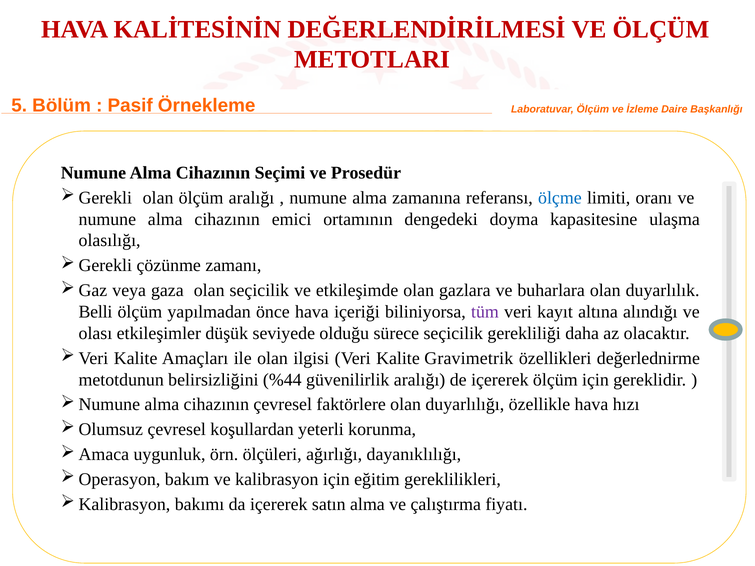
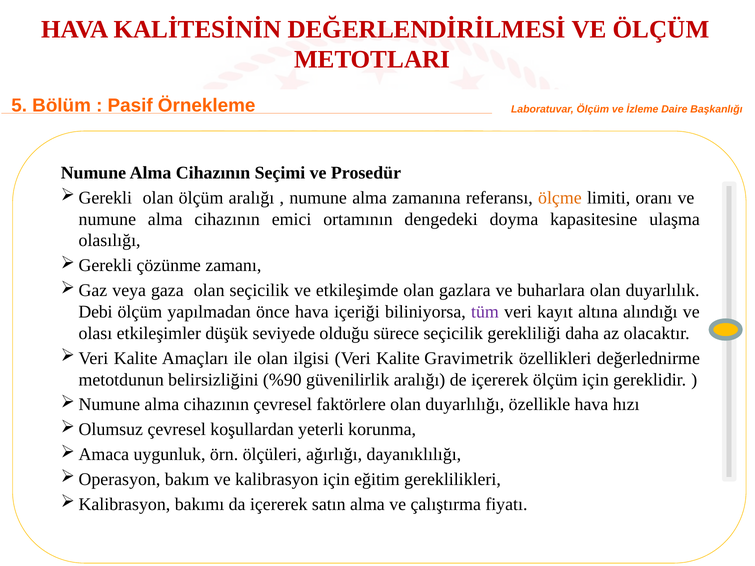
ölçme colour: blue -> orange (560, 198)
Belli: Belli -> Debi (95, 312)
%44: %44 -> %90 (282, 380)
